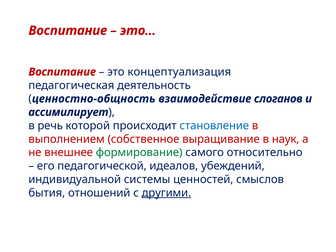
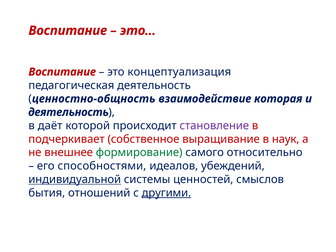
слоганов: слоганов -> которая (278, 99)
ассимилирует: ассимилирует -> деятельность (68, 112)
речь: речь -> даёт (50, 126)
становление colour: blue -> purple (214, 126)
выполнением: выполнением -> подчеркивает (67, 139)
педагогической: педагогической -> способностями (102, 166)
индивидуальной underline: none -> present (75, 179)
